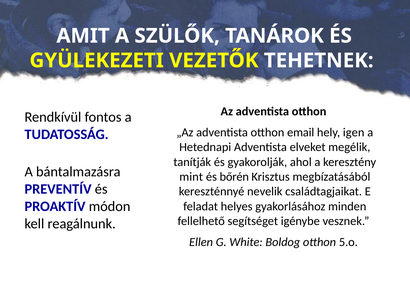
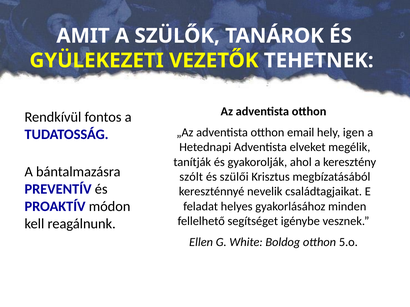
mint: mint -> szólt (191, 177)
bőrén: bőrén -> szülői (234, 177)
